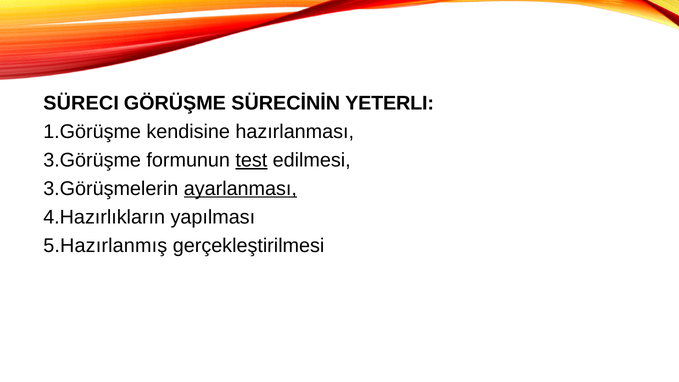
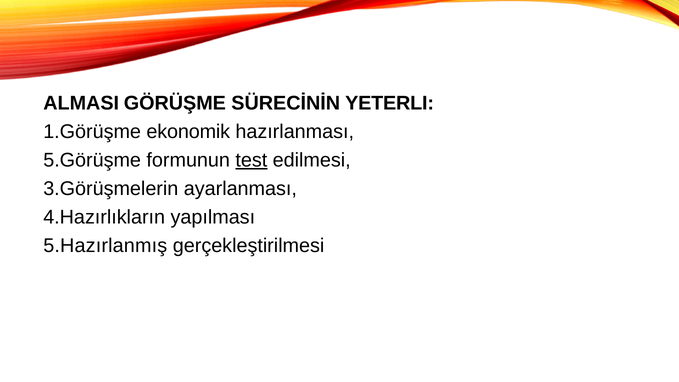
SÜRECI: SÜRECI -> ALMASI (81, 103)
kendisine: kendisine -> ekonomik (188, 132)
3.Görüşme: 3.Görüşme -> 5.Görüşme (92, 160)
ayarlanması underline: present -> none (240, 189)
